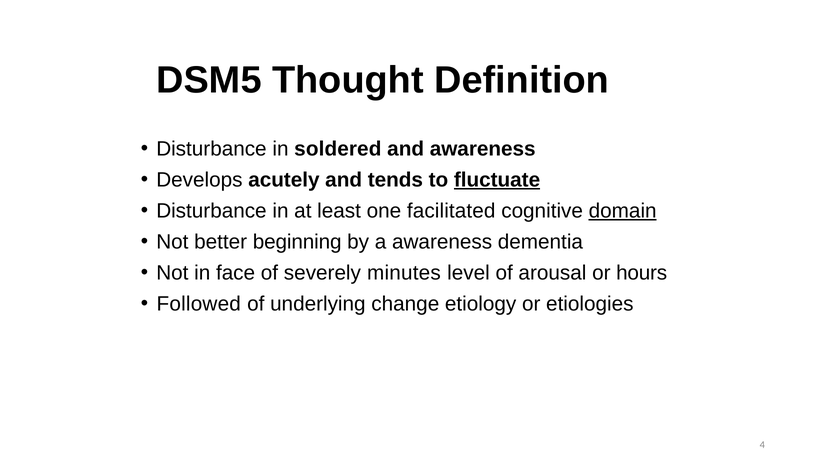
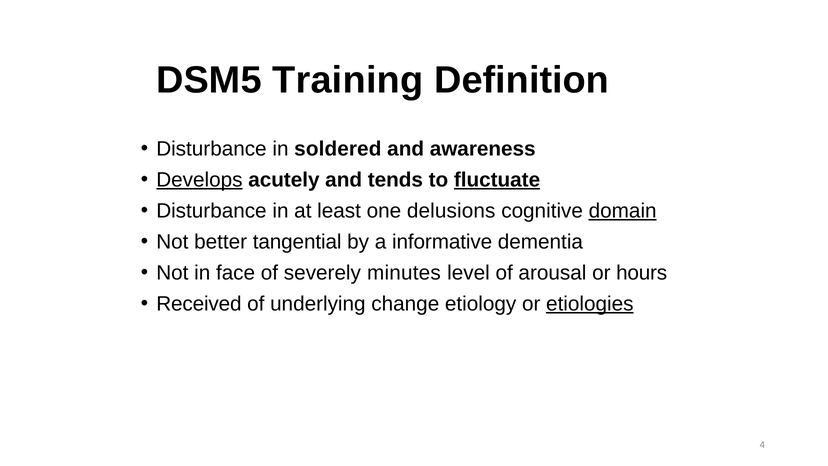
Thought: Thought -> Training (348, 80)
Develops underline: none -> present (199, 180)
facilitated: facilitated -> delusions (451, 211)
beginning: beginning -> tangential (297, 242)
a awareness: awareness -> informative (442, 242)
Followed: Followed -> Received (199, 304)
etiologies underline: none -> present (590, 304)
